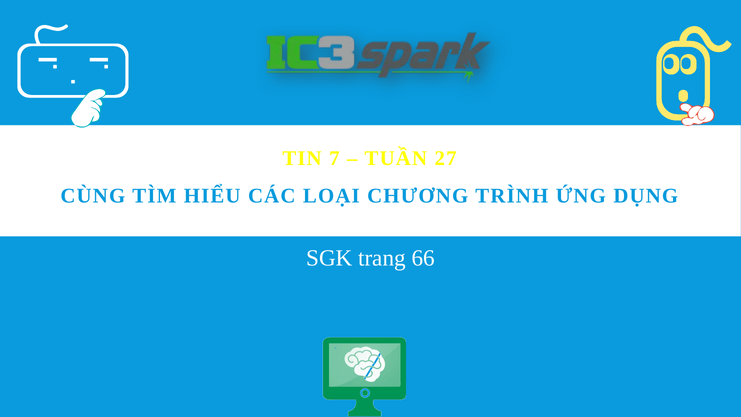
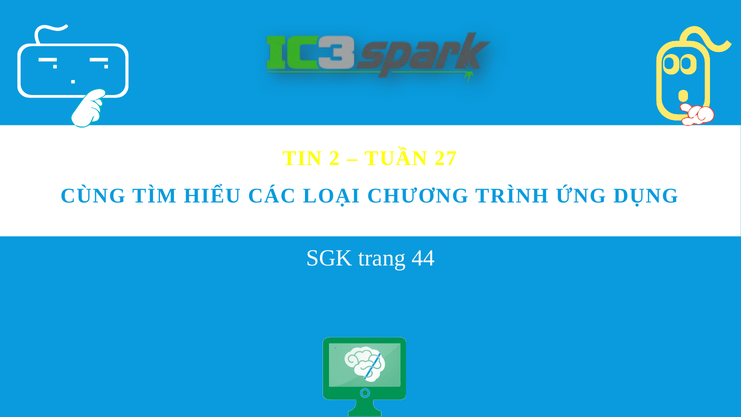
7: 7 -> 2 (334, 158)
66: 66 -> 44 (423, 258)
